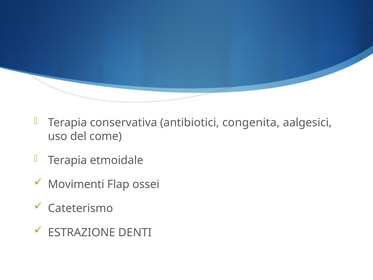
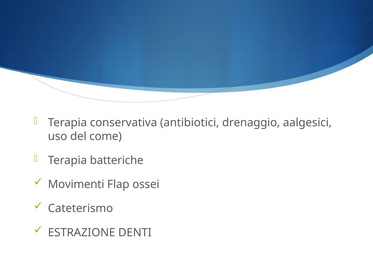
congenita: congenita -> drenaggio (251, 123)
etmoidale: etmoidale -> batteriche (117, 160)
